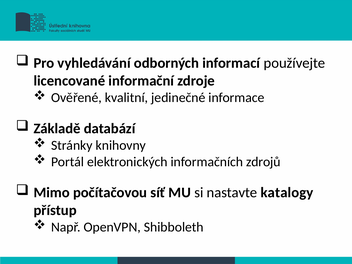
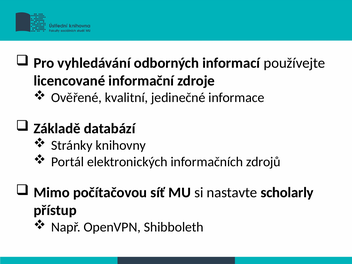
katalogy: katalogy -> scholarly (287, 193)
